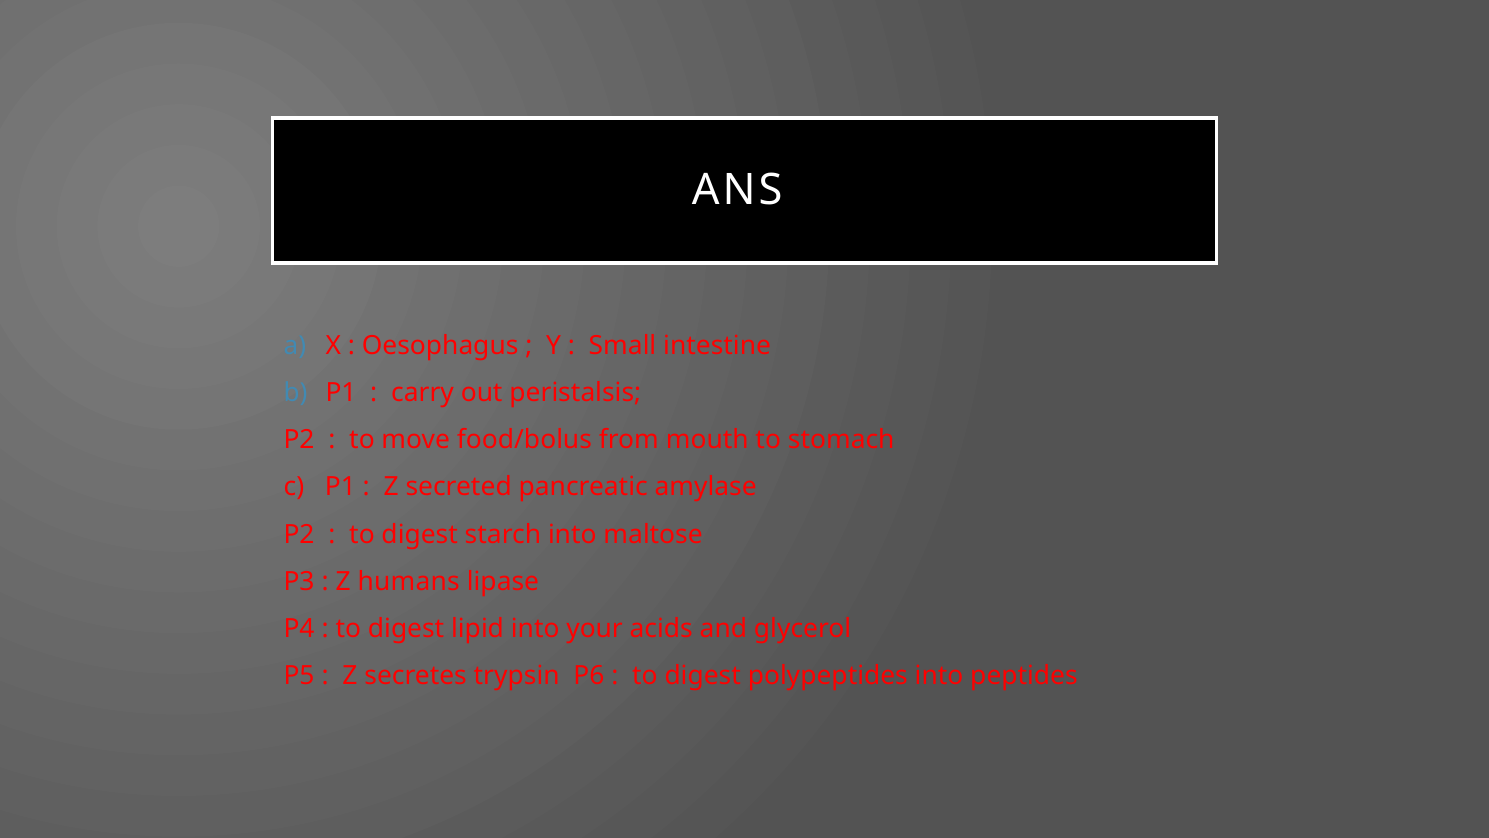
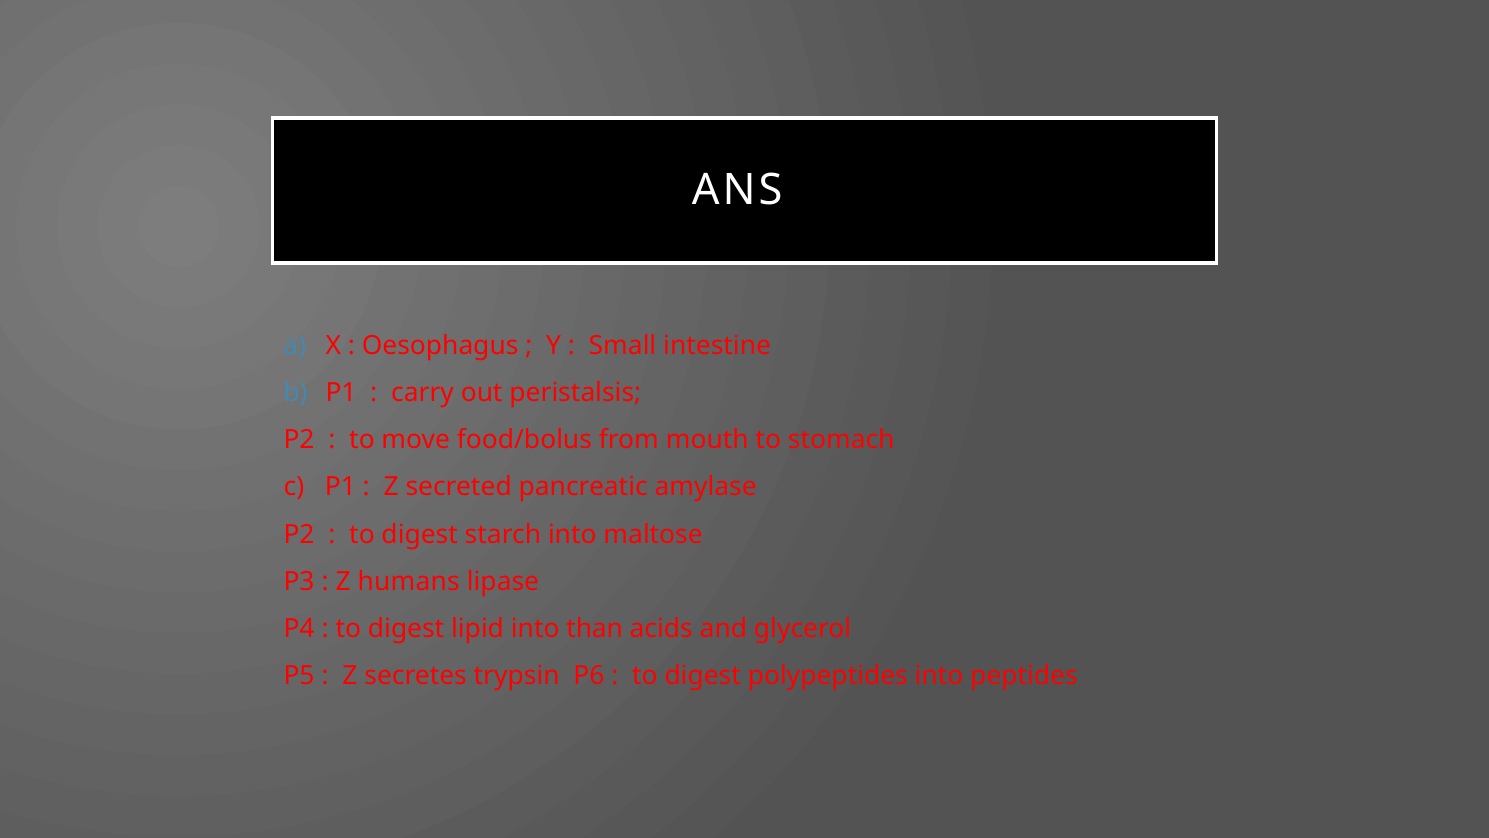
your: your -> than (595, 628)
